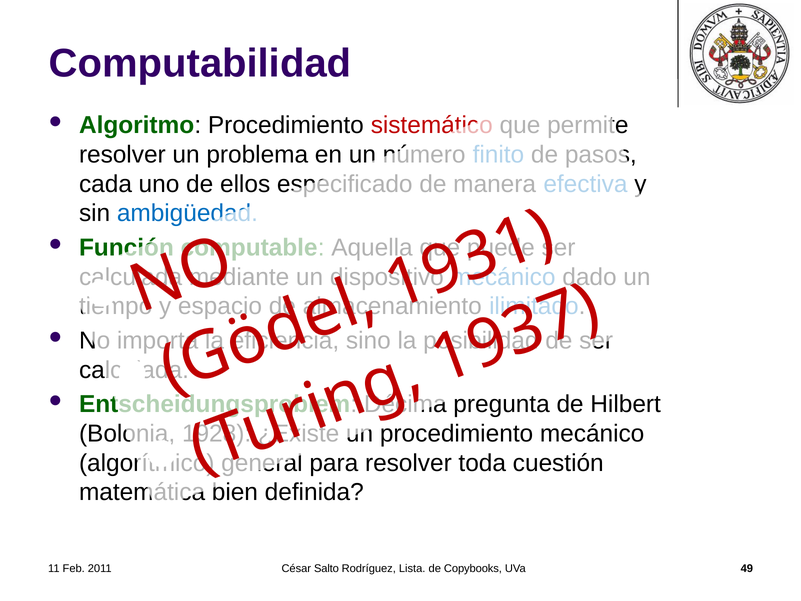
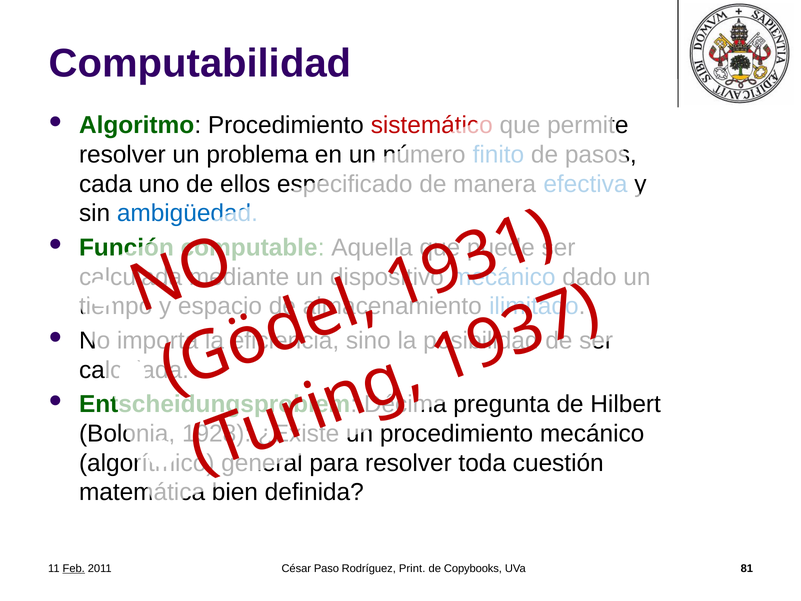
Feb underline: none -> present (74, 568)
Salto: Salto -> Paso (326, 568)
Lista: Lista -> Print (412, 568)
49: 49 -> 81 (747, 568)
